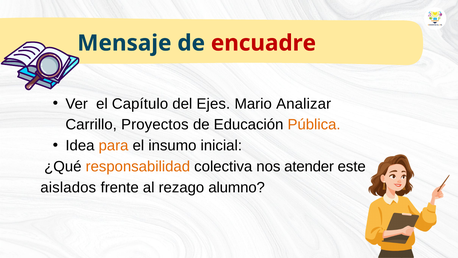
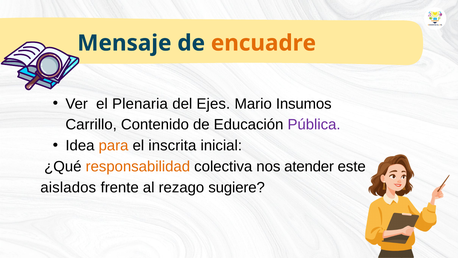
encuadre colour: red -> orange (263, 43)
Capítulo: Capítulo -> Plenaria (140, 104)
Analizar: Analizar -> Insumos (304, 104)
Proyectos: Proyectos -> Contenido (155, 125)
Pública colour: orange -> purple (314, 125)
insumo: insumo -> inscrita (172, 145)
alumno: alumno -> sugiere (237, 187)
